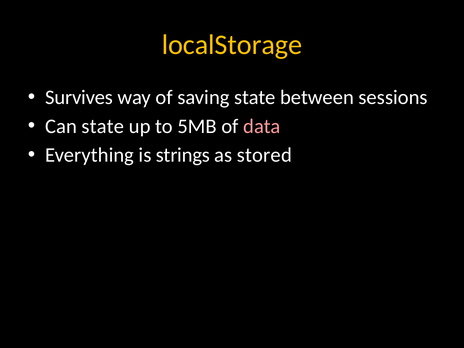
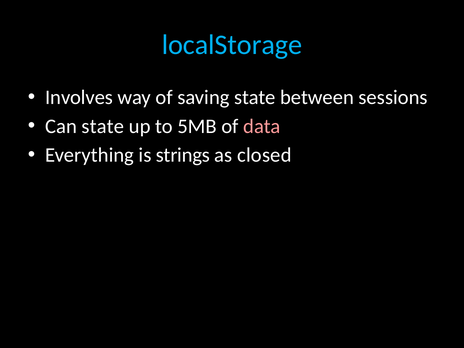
localStorage colour: yellow -> light blue (232, 45)
Survives: Survives -> Involves (79, 97)
stored: stored -> closed (264, 155)
